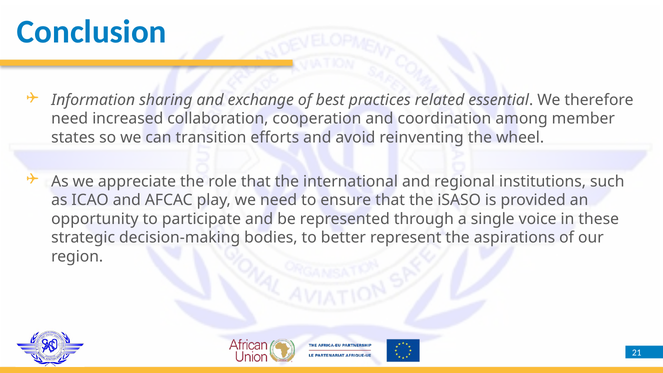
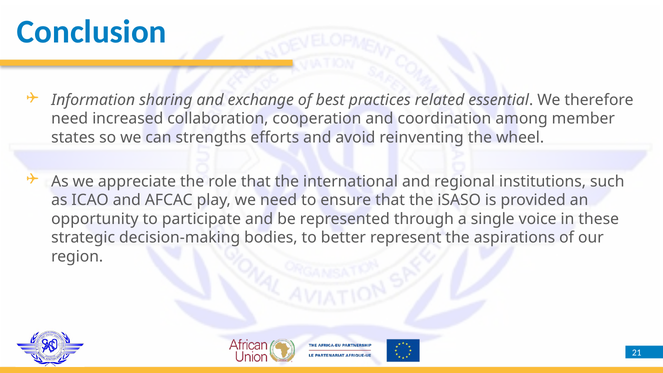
transition: transition -> strengths (211, 137)
